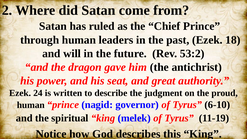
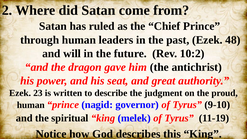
18: 18 -> 48 (233, 40)
53:2: 53:2 -> 10:2 (192, 54)
24: 24 -> 23 (38, 93)
6-10: 6-10 -> 9-10 (217, 105)
